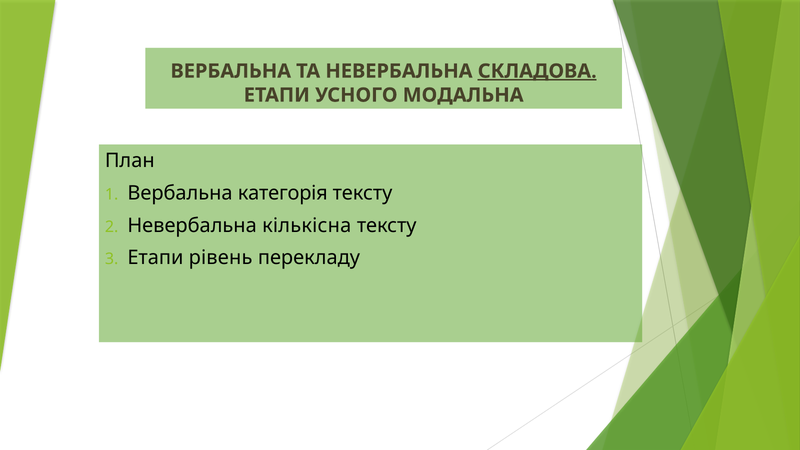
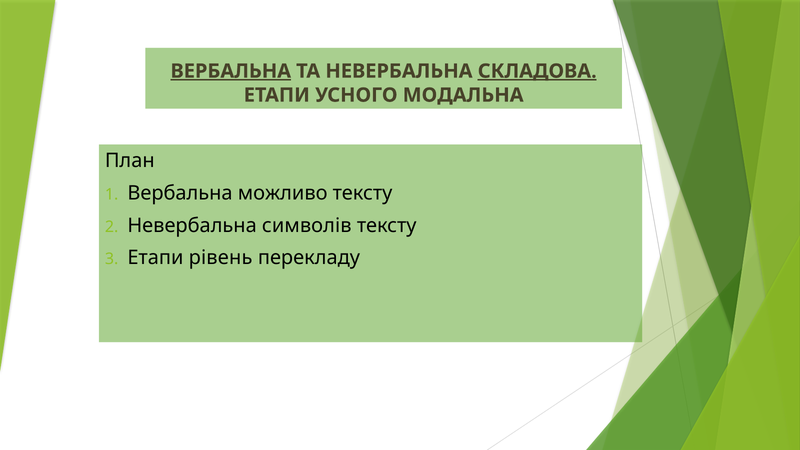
ВЕРБАЛЬНА underline: none -> present (231, 71)
категорія: категорія -> можливо (283, 193)
кількісна: кількісна -> символів (307, 225)
